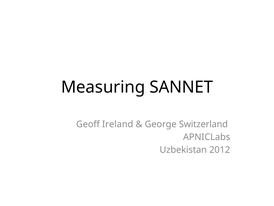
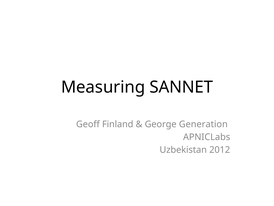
Ireland: Ireland -> Finland (118, 124)
Switzerland: Switzerland -> Generation (203, 124)
